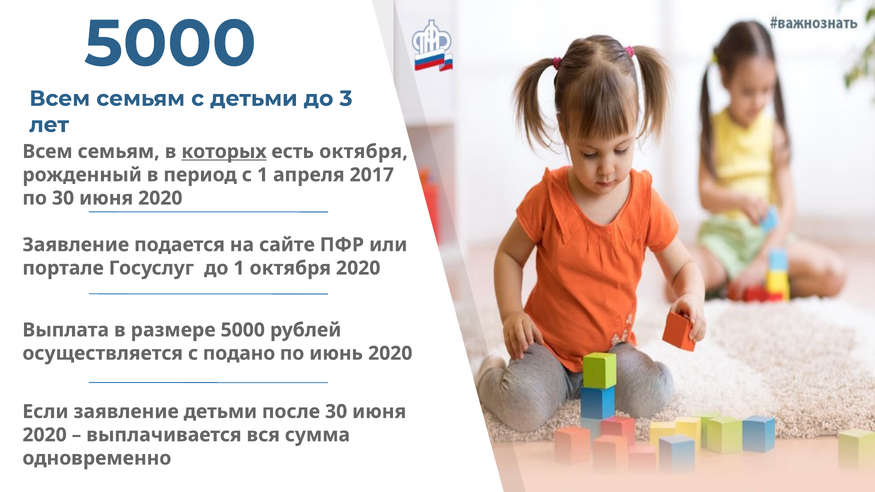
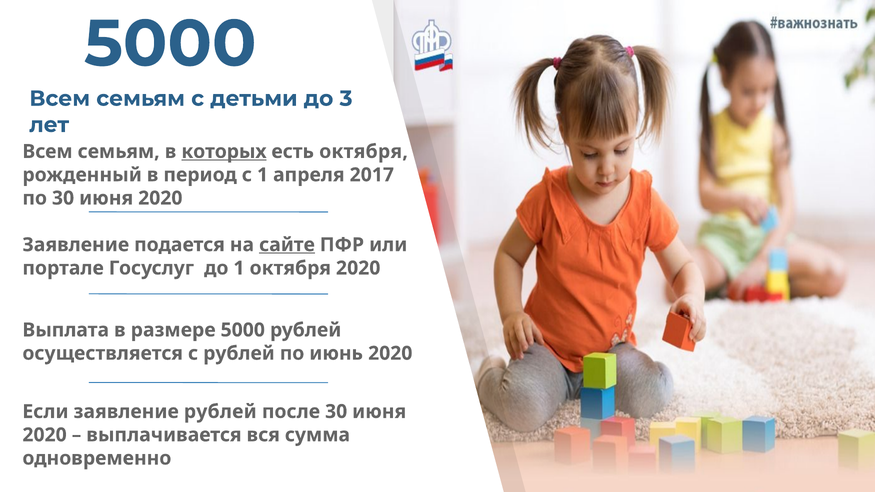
сайте underline: none -> present (287, 245)
с подано: подано -> рублей (239, 353)
заявление детьми: детьми -> рублей (220, 412)
